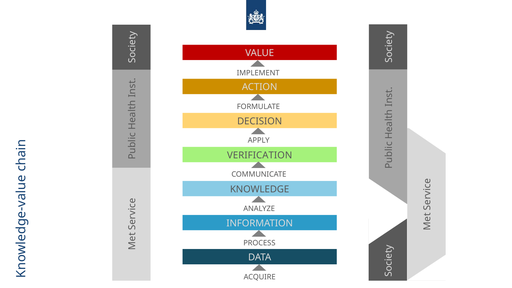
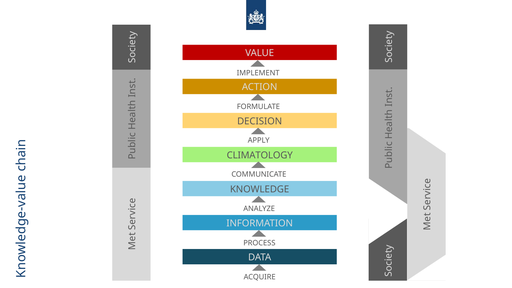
VERIFICATION: VERIFICATION -> CLIMATOLOGY (260, 155)
